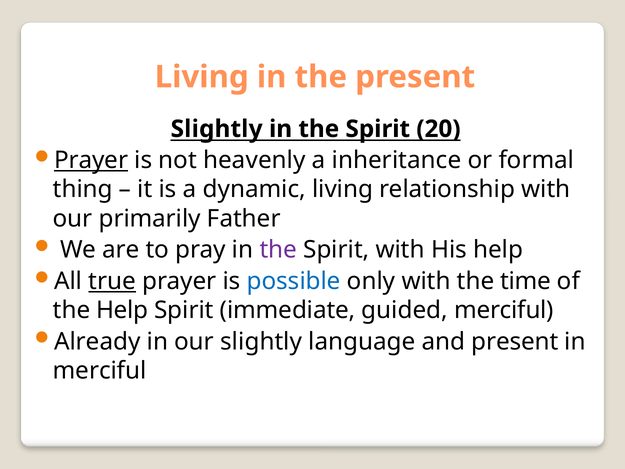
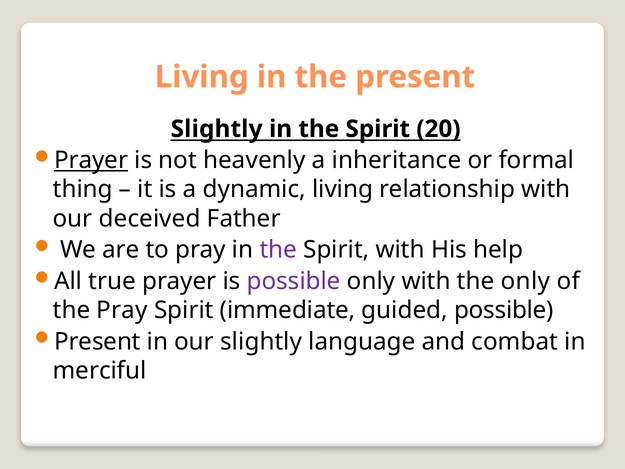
primarily: primarily -> deceived (150, 218)
true underline: present -> none (112, 281)
possible colour: blue -> purple (294, 281)
the time: time -> only (526, 281)
the Help: Help -> Pray (122, 310)
guided merciful: merciful -> possible (504, 310)
Already: Already -> Present (97, 341)
and present: present -> combat (515, 341)
